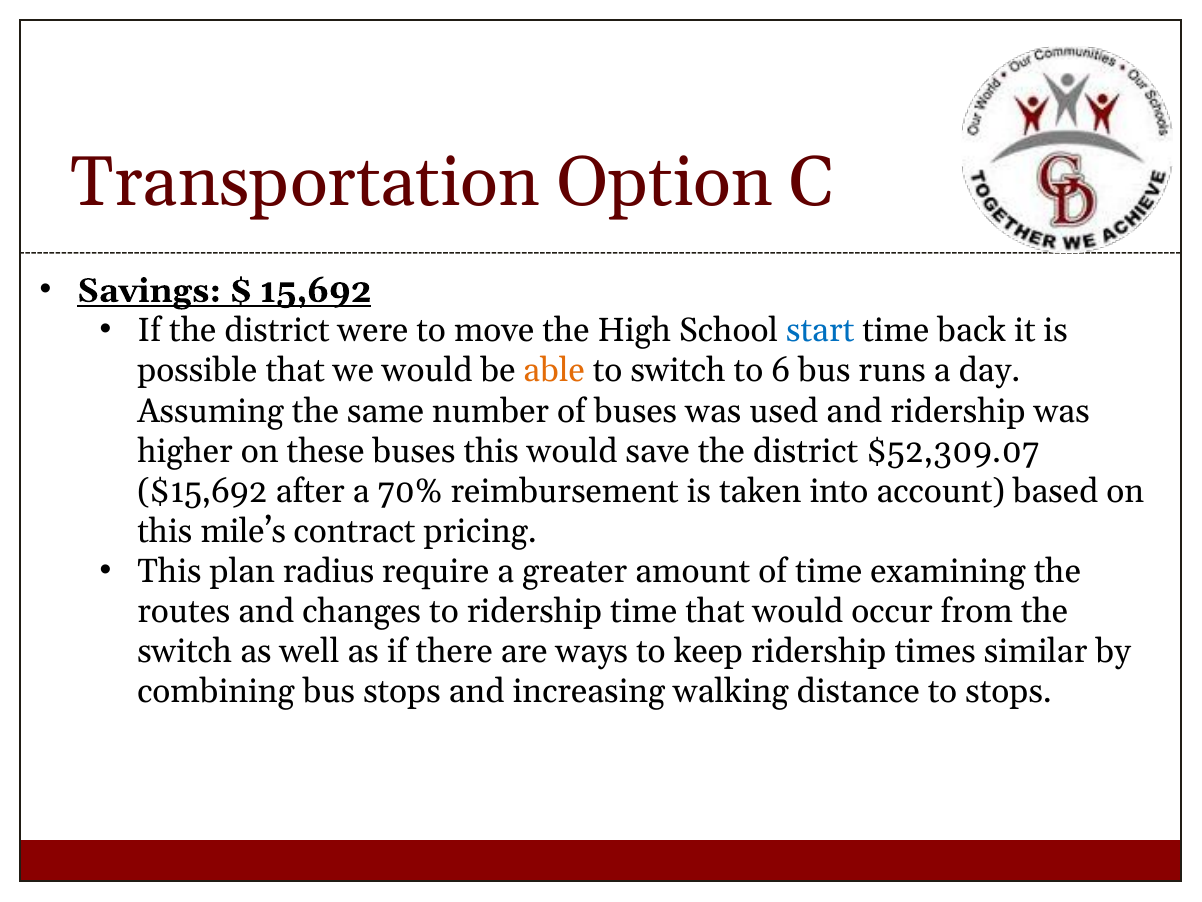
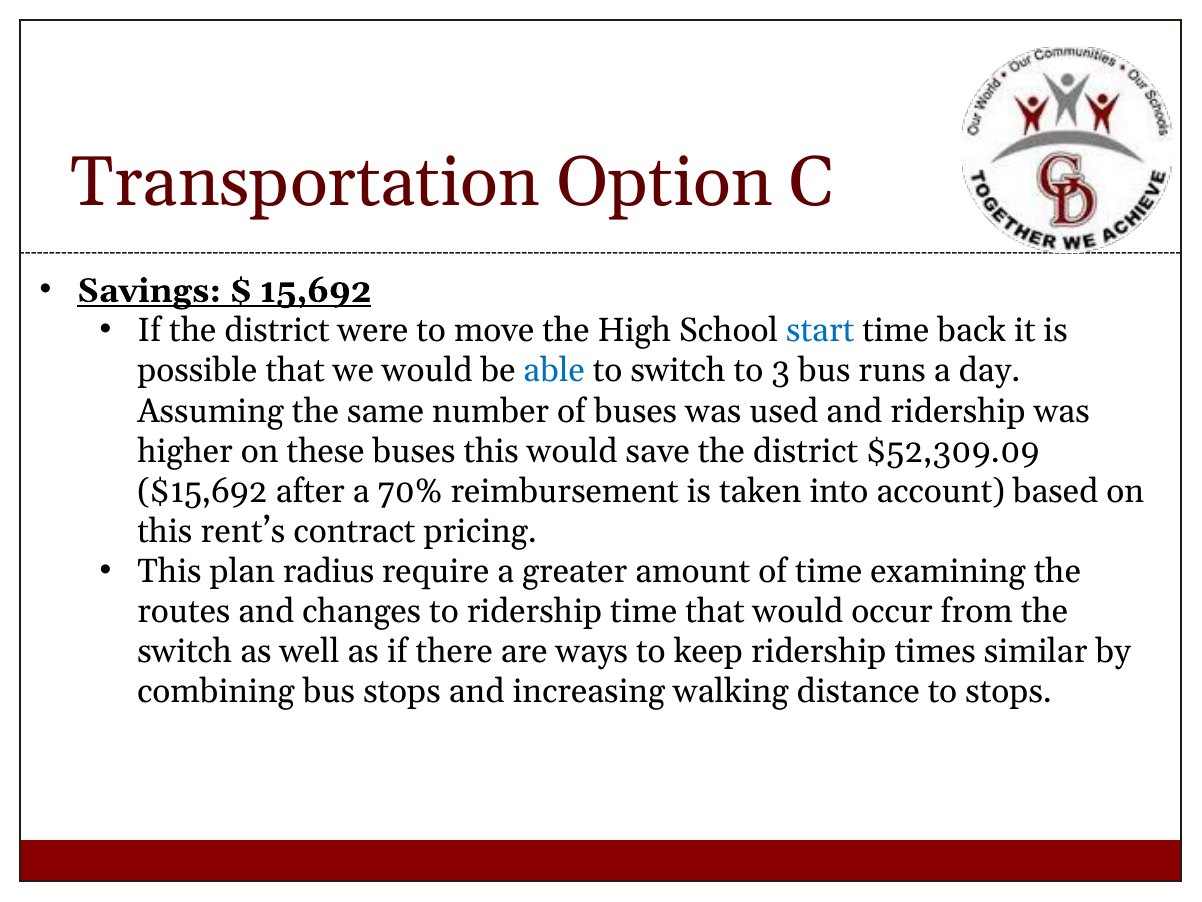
able colour: orange -> blue (554, 371)
6: 6 -> 3 (781, 371)
$52,309.07: $52,309.07 -> $52,309.09 (953, 451)
mile’s: mile’s -> rent’s (243, 531)
